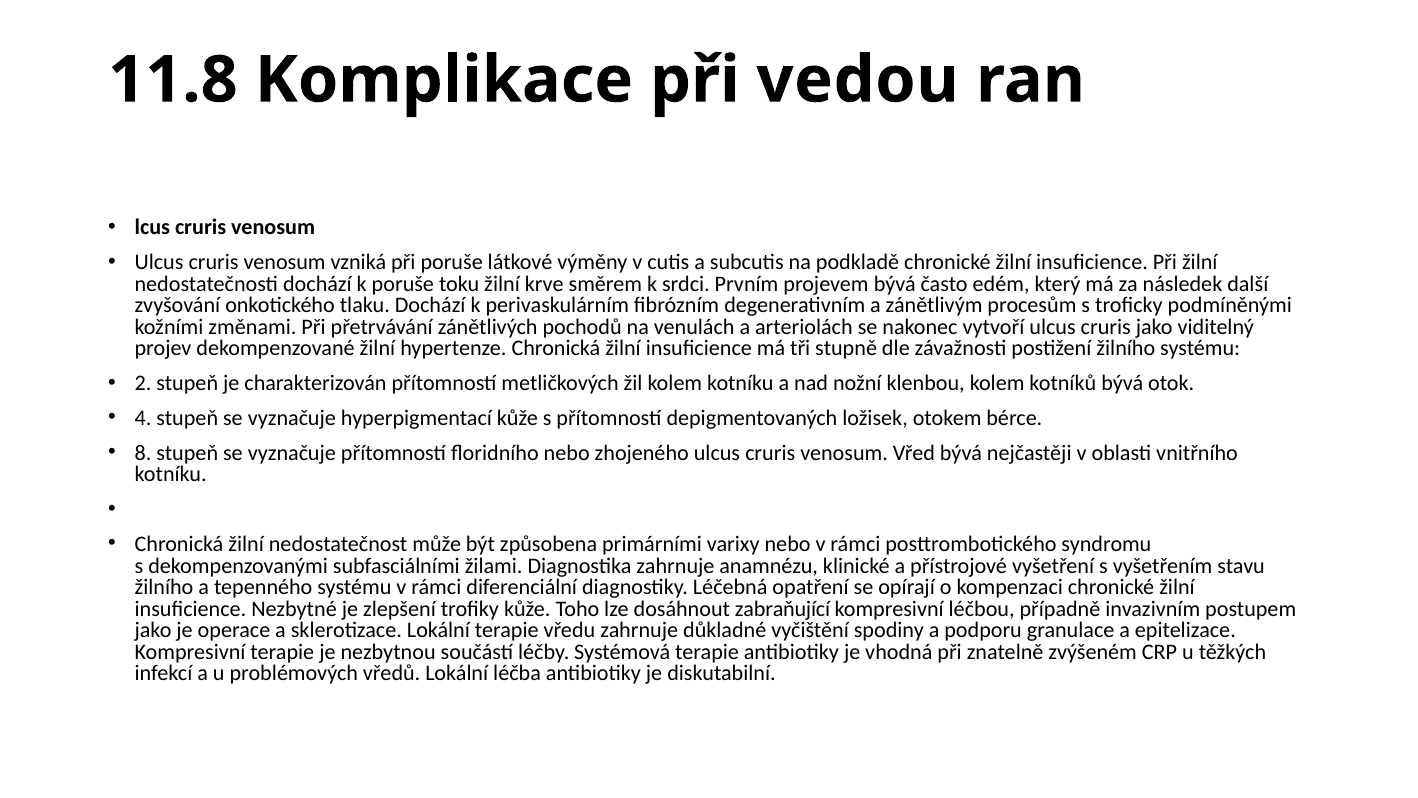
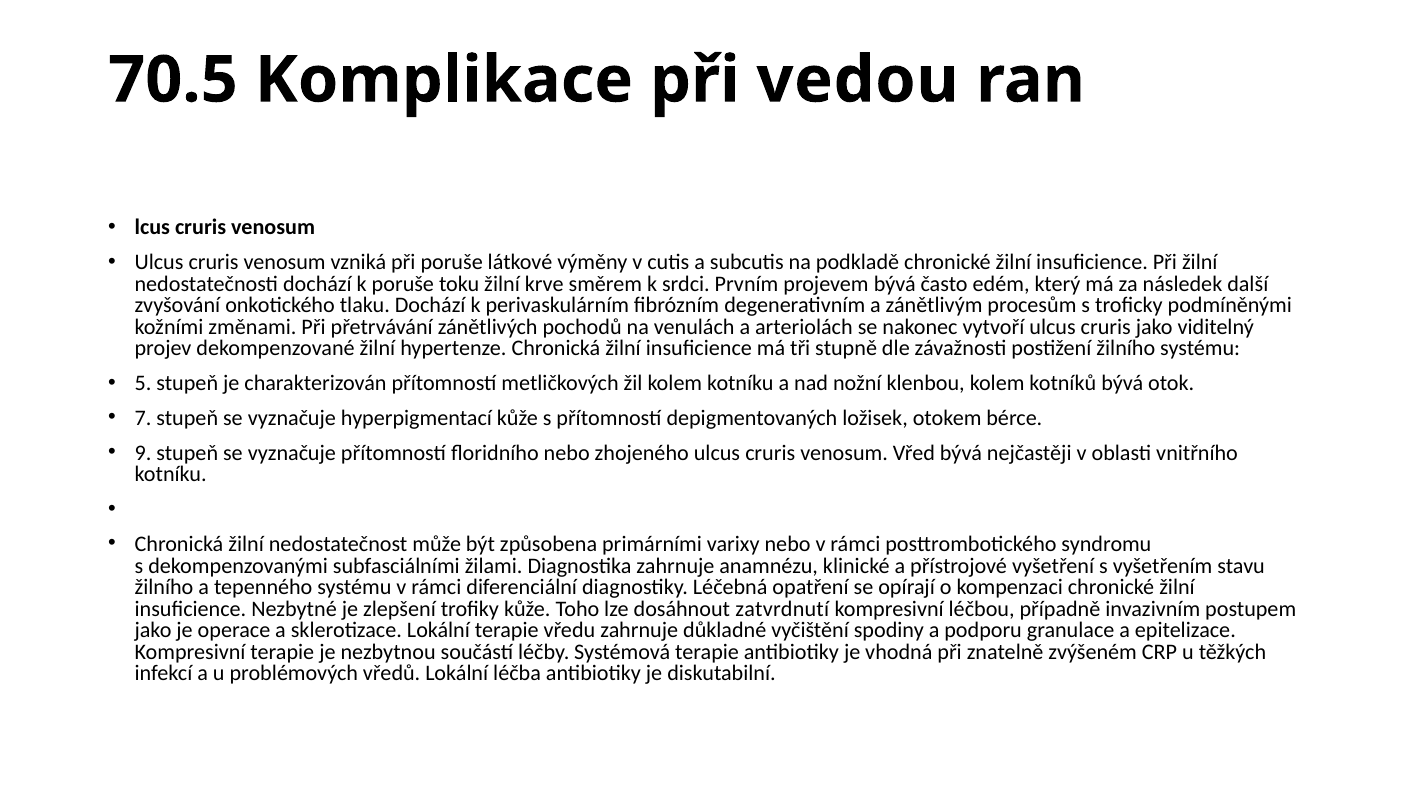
11.8: 11.8 -> 70.5 (173, 80)
2: 2 -> 5 (143, 383)
4: 4 -> 7 (143, 418)
8: 8 -> 9 (143, 453)
zabraňující: zabraňující -> zatvrdnutí (782, 608)
